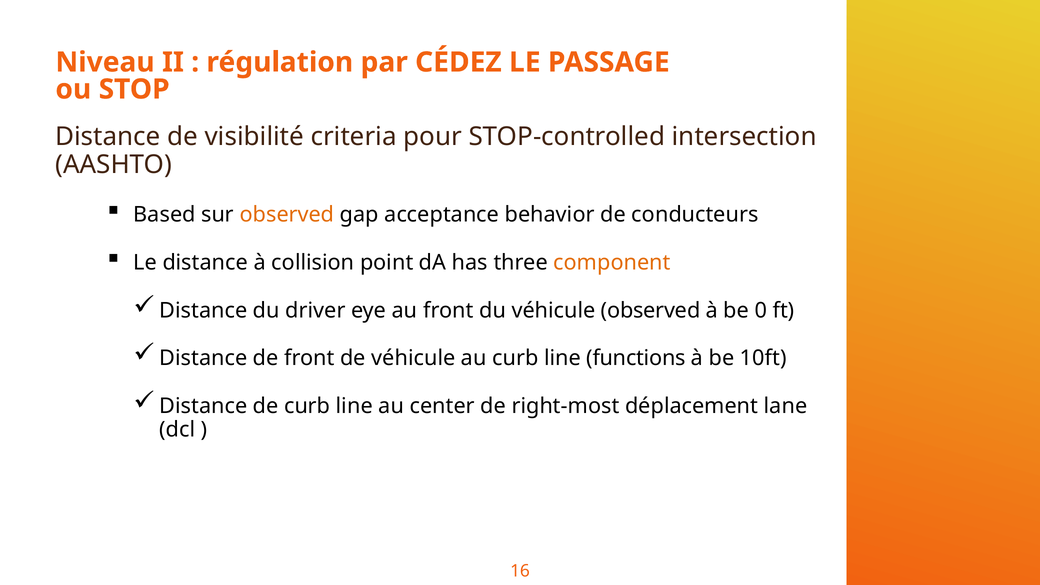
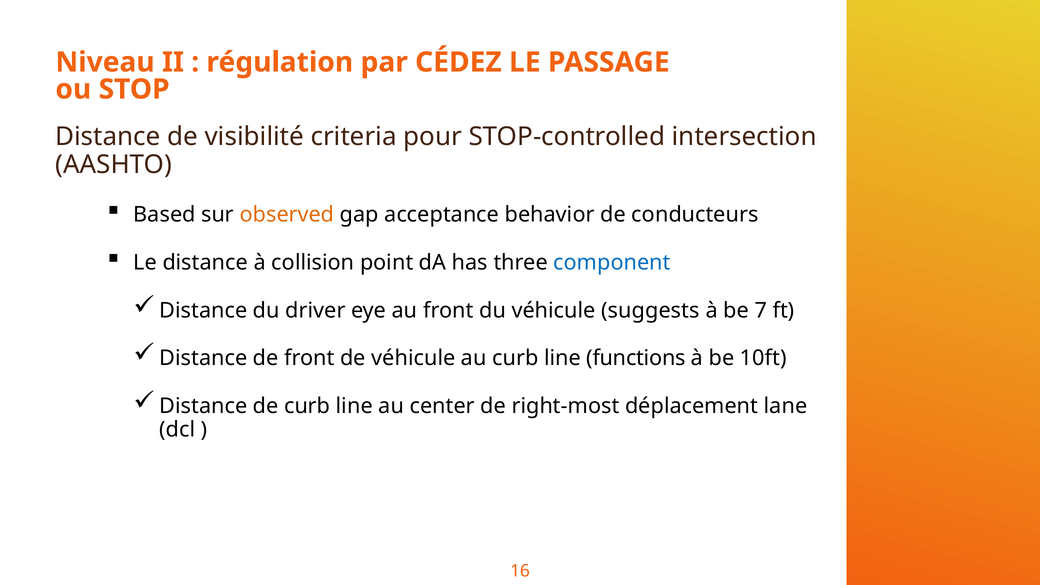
component colour: orange -> blue (612, 263)
véhicule observed: observed -> suggests (650, 310)
0: 0 -> 7 (761, 310)
